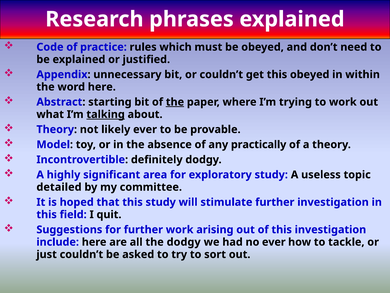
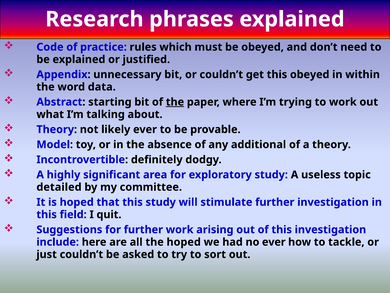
word here: here -> data (102, 87)
talking underline: present -> none (106, 114)
practically: practically -> additional (259, 144)
the dodgy: dodgy -> hoped (184, 242)
